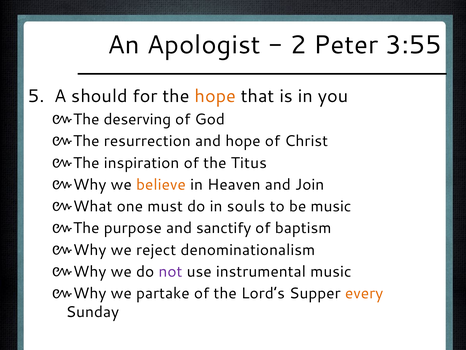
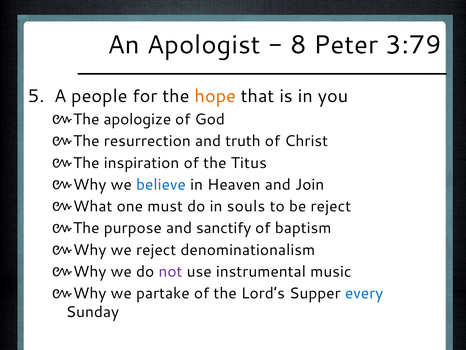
2: 2 -> 8 (298, 45)
3:55: 3:55 -> 3:79 (413, 45)
should: should -> people (99, 96)
deserving: deserving -> apologize (137, 119)
and hope: hope -> truth (243, 141)
believe colour: orange -> blue (161, 184)
be music: music -> reject (331, 206)
every colour: orange -> blue (364, 293)
